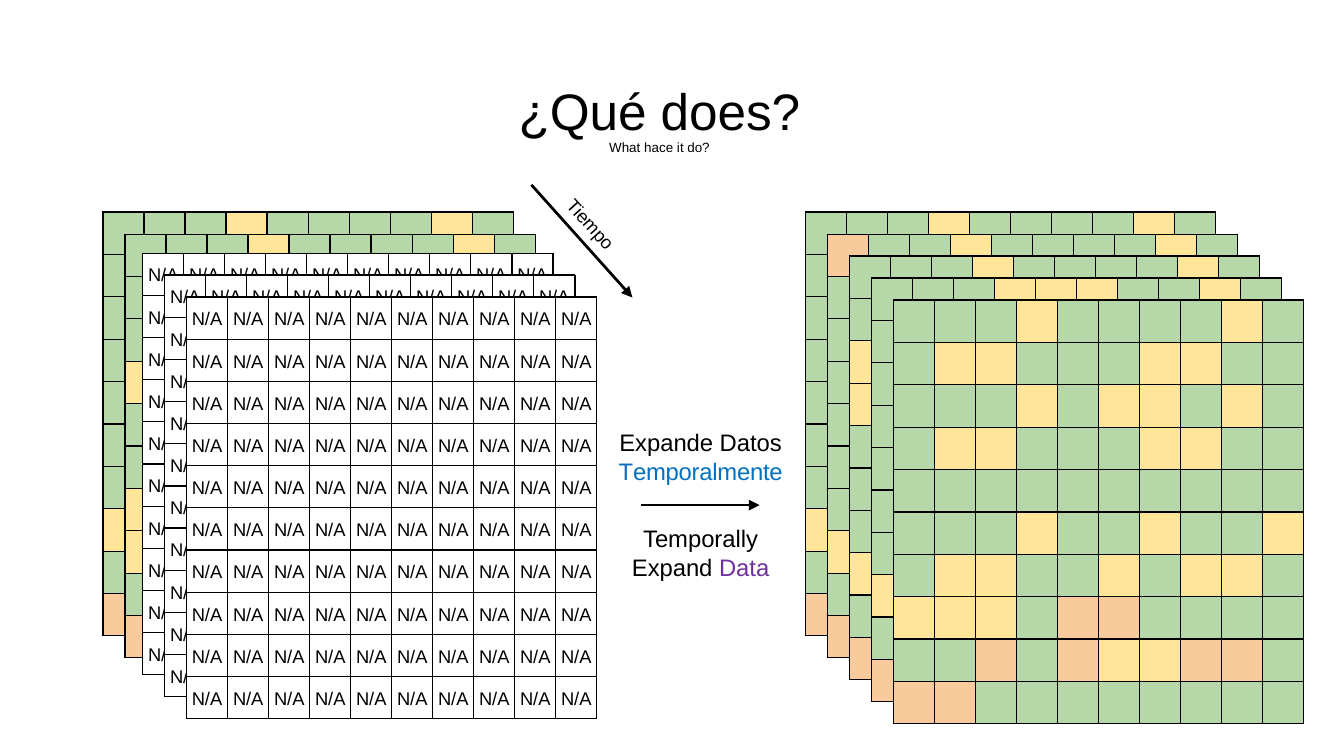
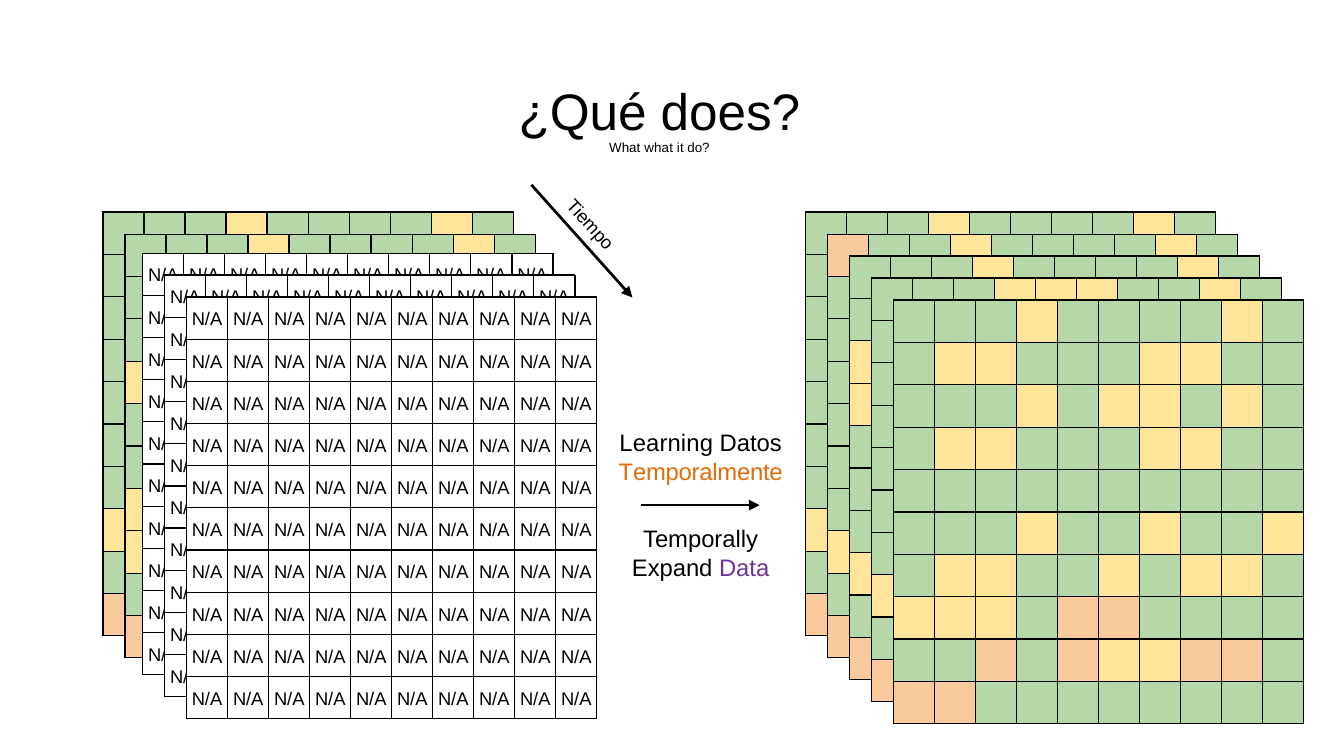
What hace: hace -> what (659, 149)
Expande: Expande -> Learning (666, 444)
Temporalmente colour: blue -> orange (701, 473)
